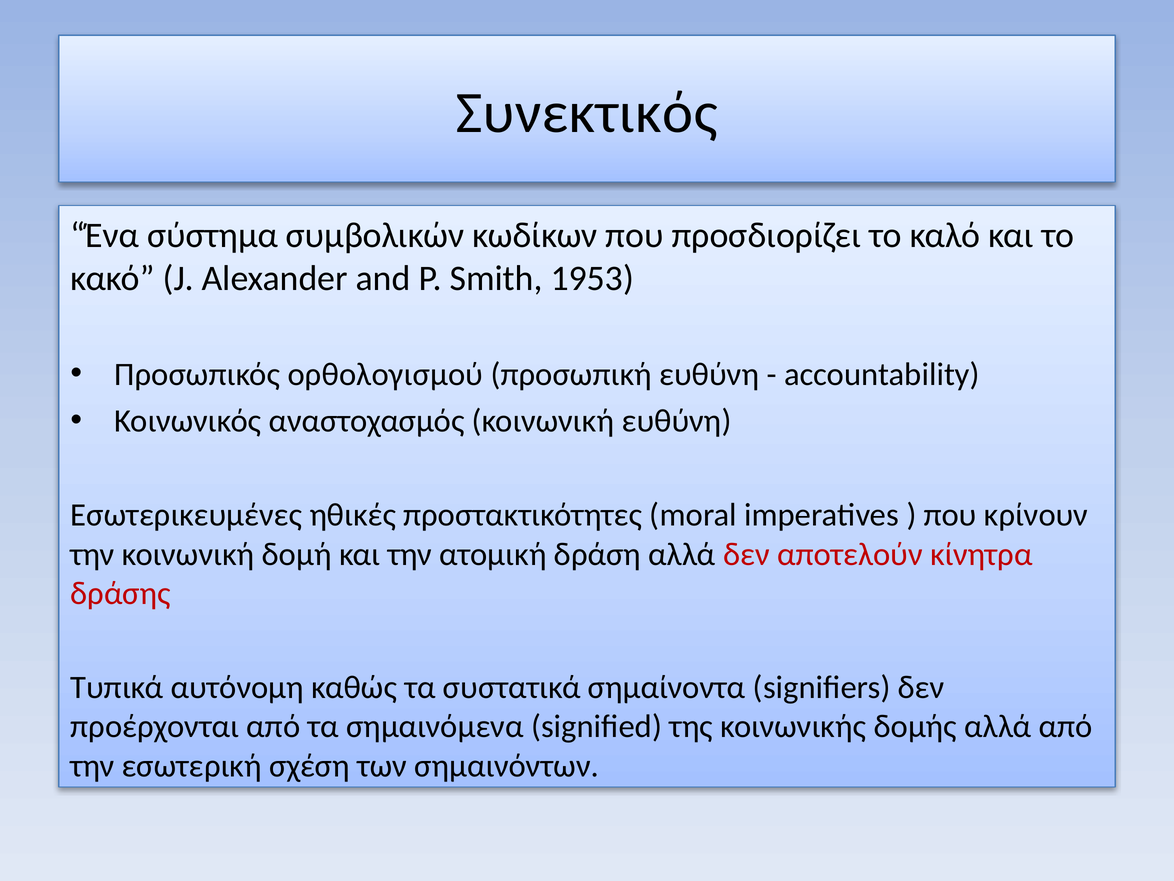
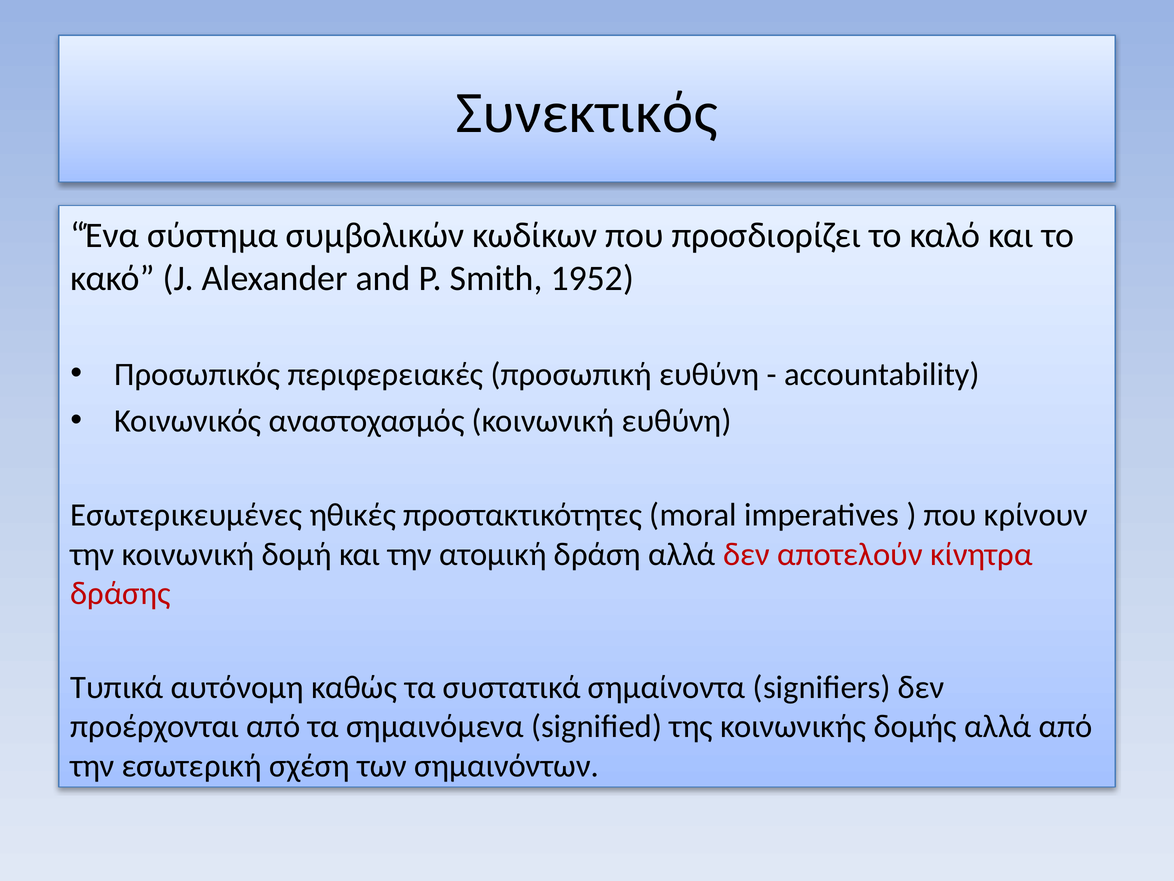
1953: 1953 -> 1952 (592, 278)
ορθολογισμού: ορθολογισμού -> περιφερειακές (385, 374)
